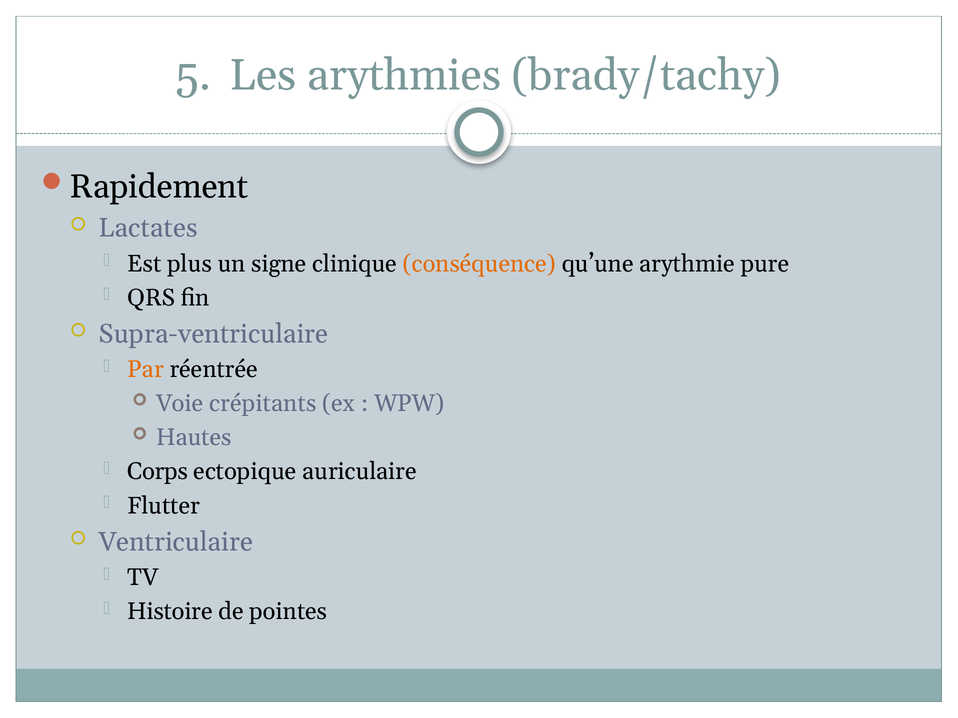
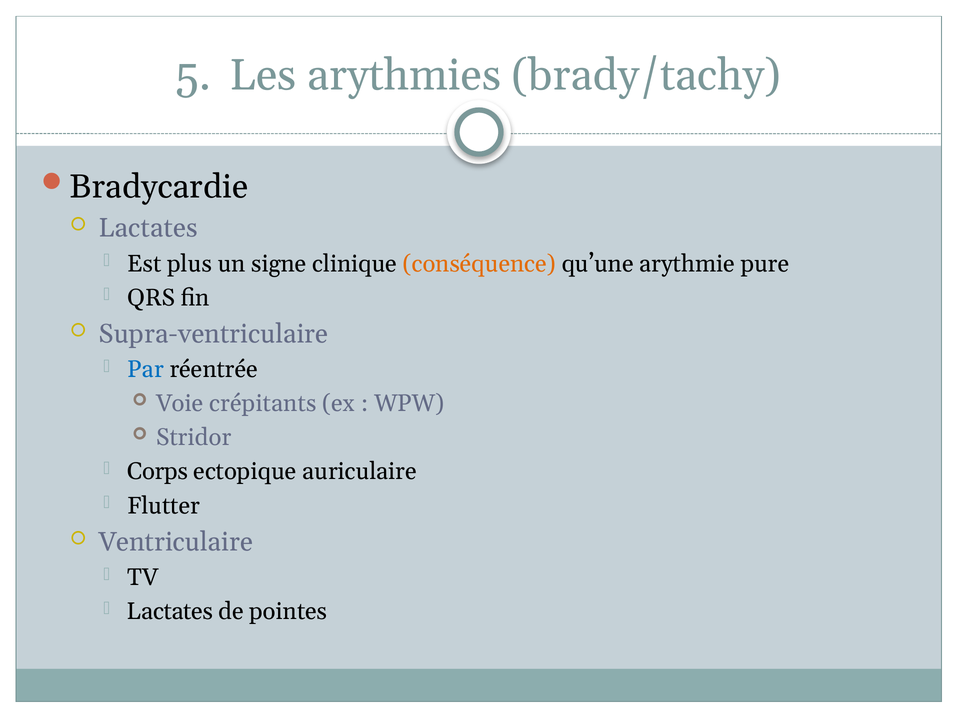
Rapidement: Rapidement -> Bradycardie (159, 187)
Par colour: orange -> blue (146, 370)
Hautes: Hautes -> Stridor (194, 438)
Histoire: Histoire -> Lactates (170, 612)
